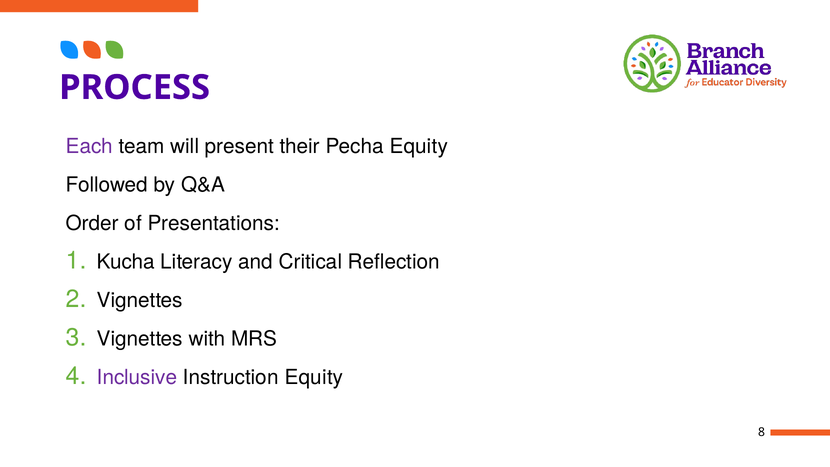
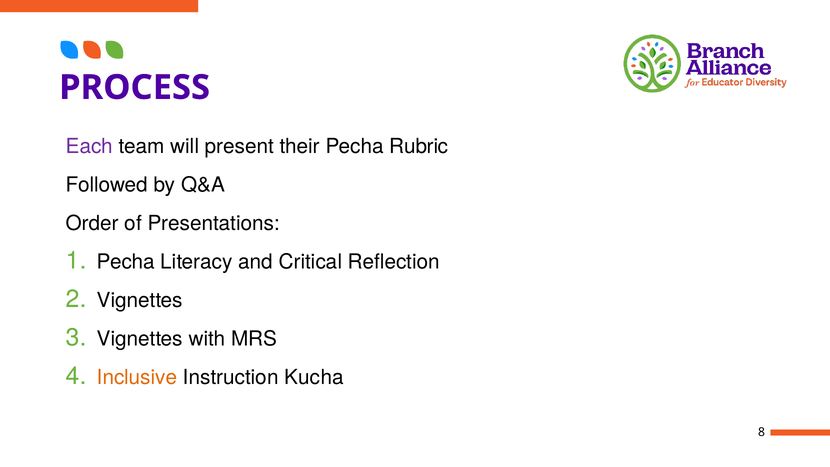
Pecha Equity: Equity -> Rubric (419, 146)
Kucha: Kucha -> Pecha (126, 262)
Inclusive colour: purple -> orange (137, 377)
Instruction Equity: Equity -> Kucha (314, 377)
